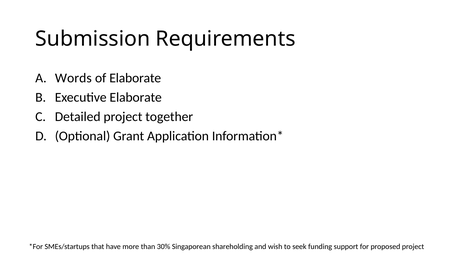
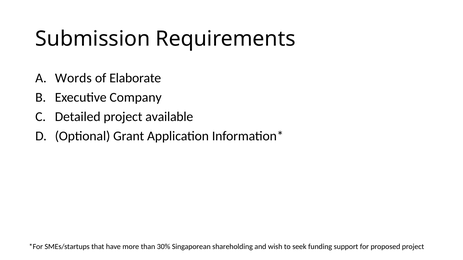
Executive Elaborate: Elaborate -> Company (136, 98)
together: together -> available (169, 117)
